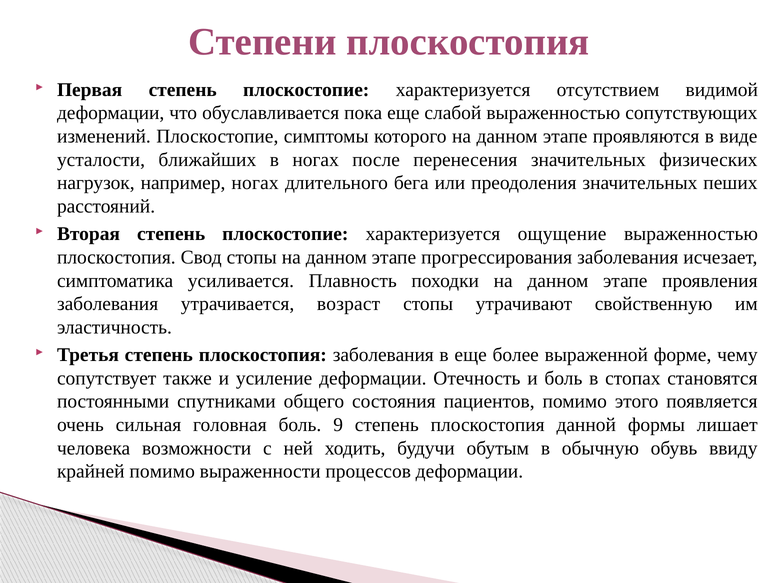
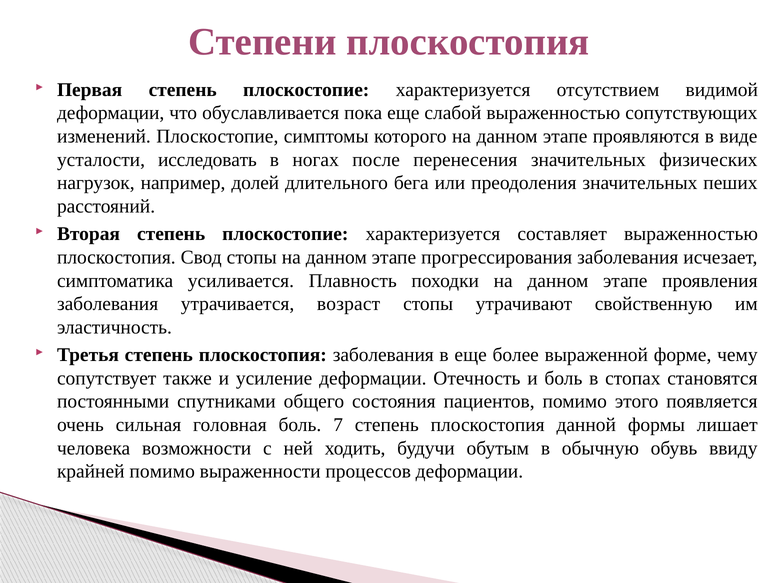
ближайших: ближайших -> исследовать (207, 160)
например ногах: ногах -> долей (255, 183)
ощущение: ощущение -> составляет (562, 234)
9: 9 -> 7 (338, 425)
